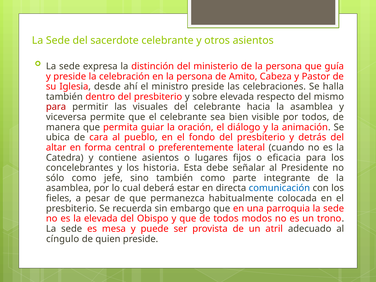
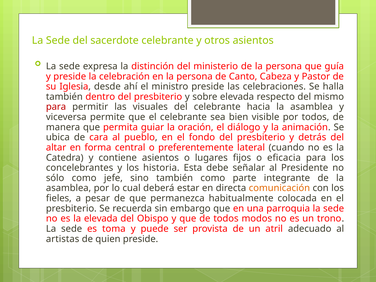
Amito: Amito -> Canto (243, 76)
comunicación colour: blue -> orange (279, 188)
mesa: mesa -> toma (114, 229)
cíngulo: cíngulo -> artistas (63, 239)
